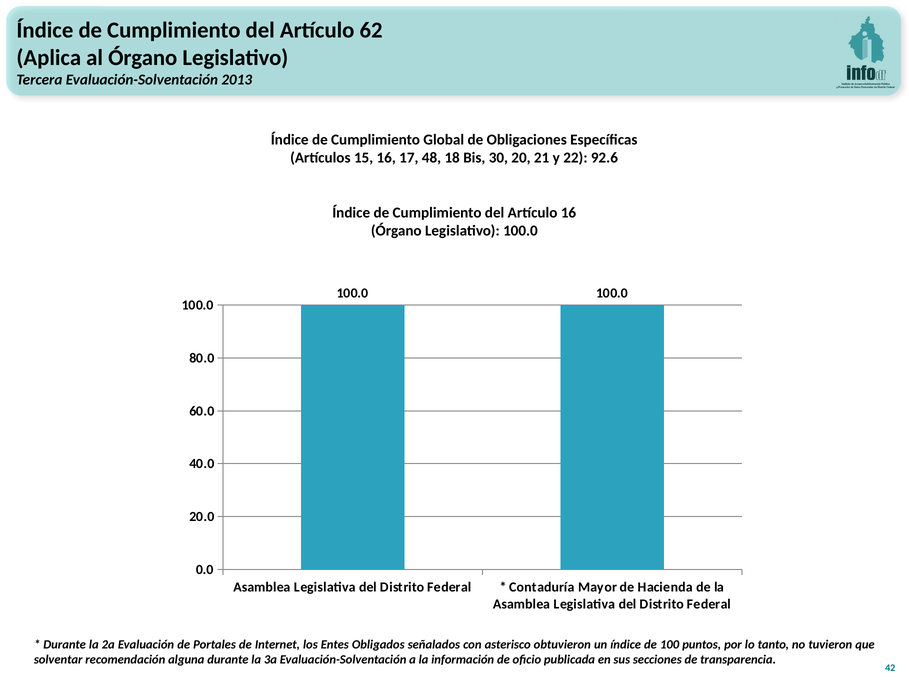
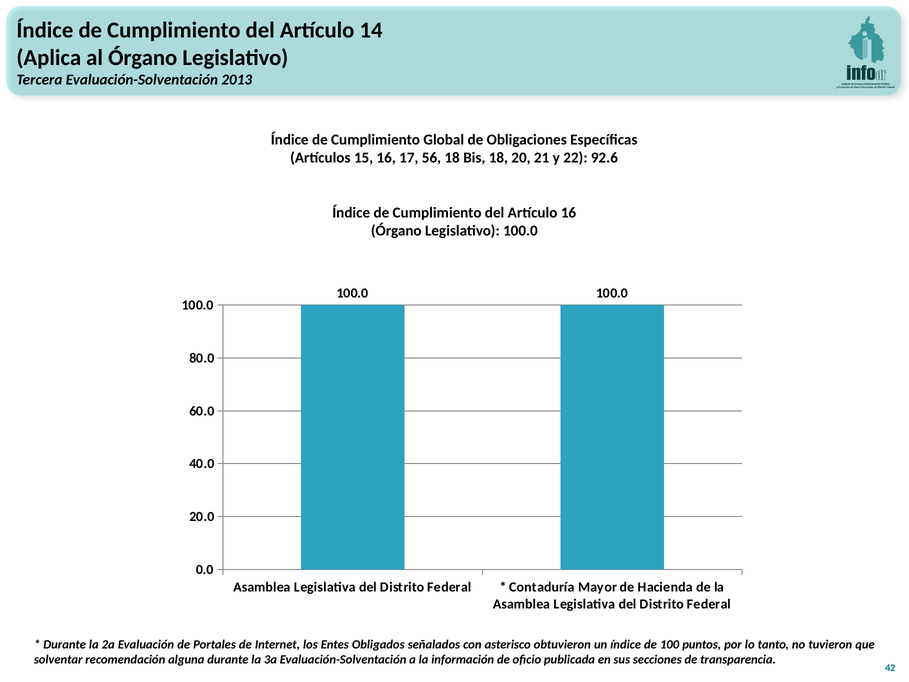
62: 62 -> 14 (371, 30)
48: 48 -> 56 (431, 158)
Bis 30: 30 -> 18 (498, 158)
